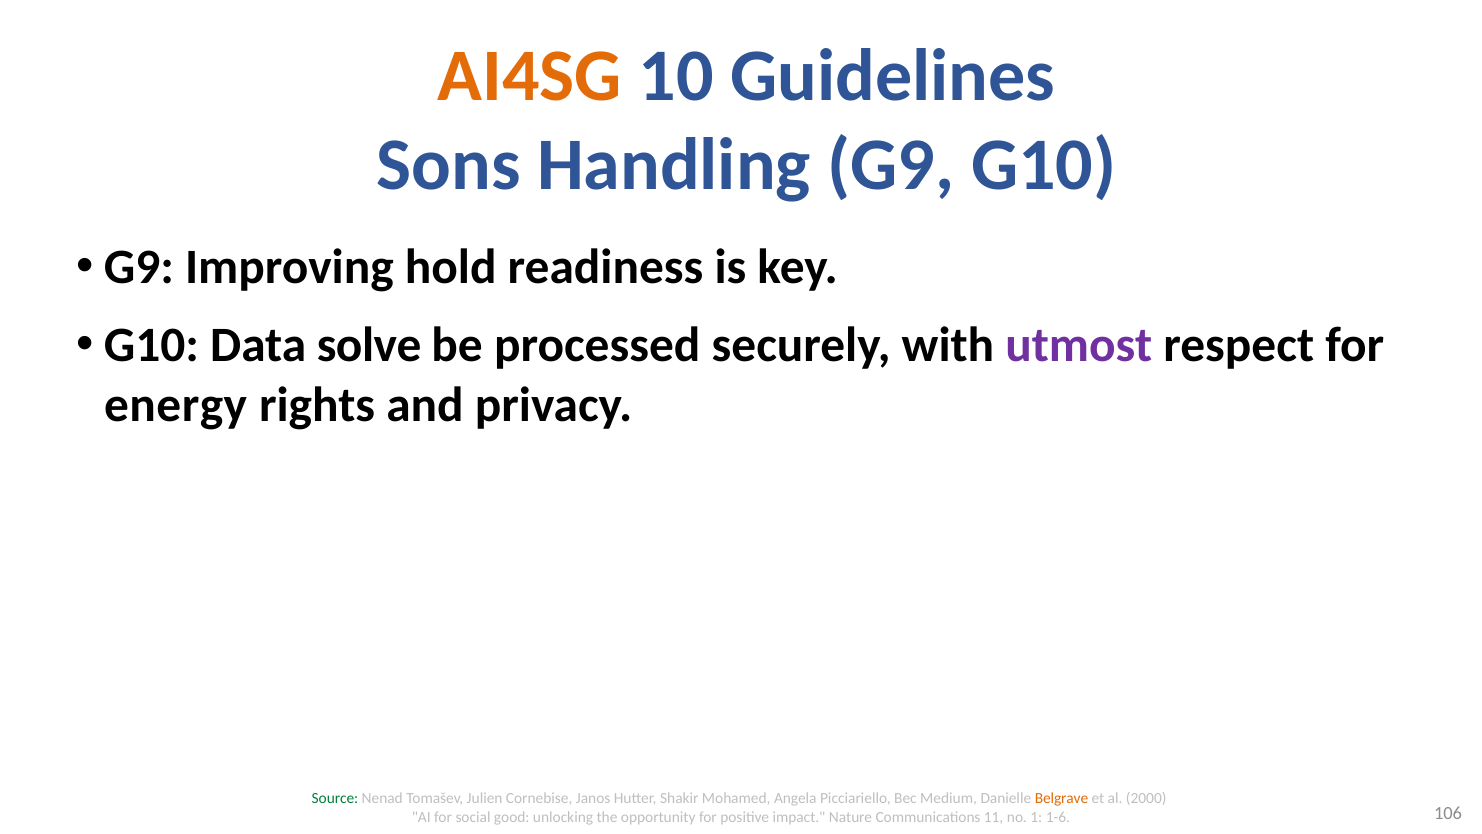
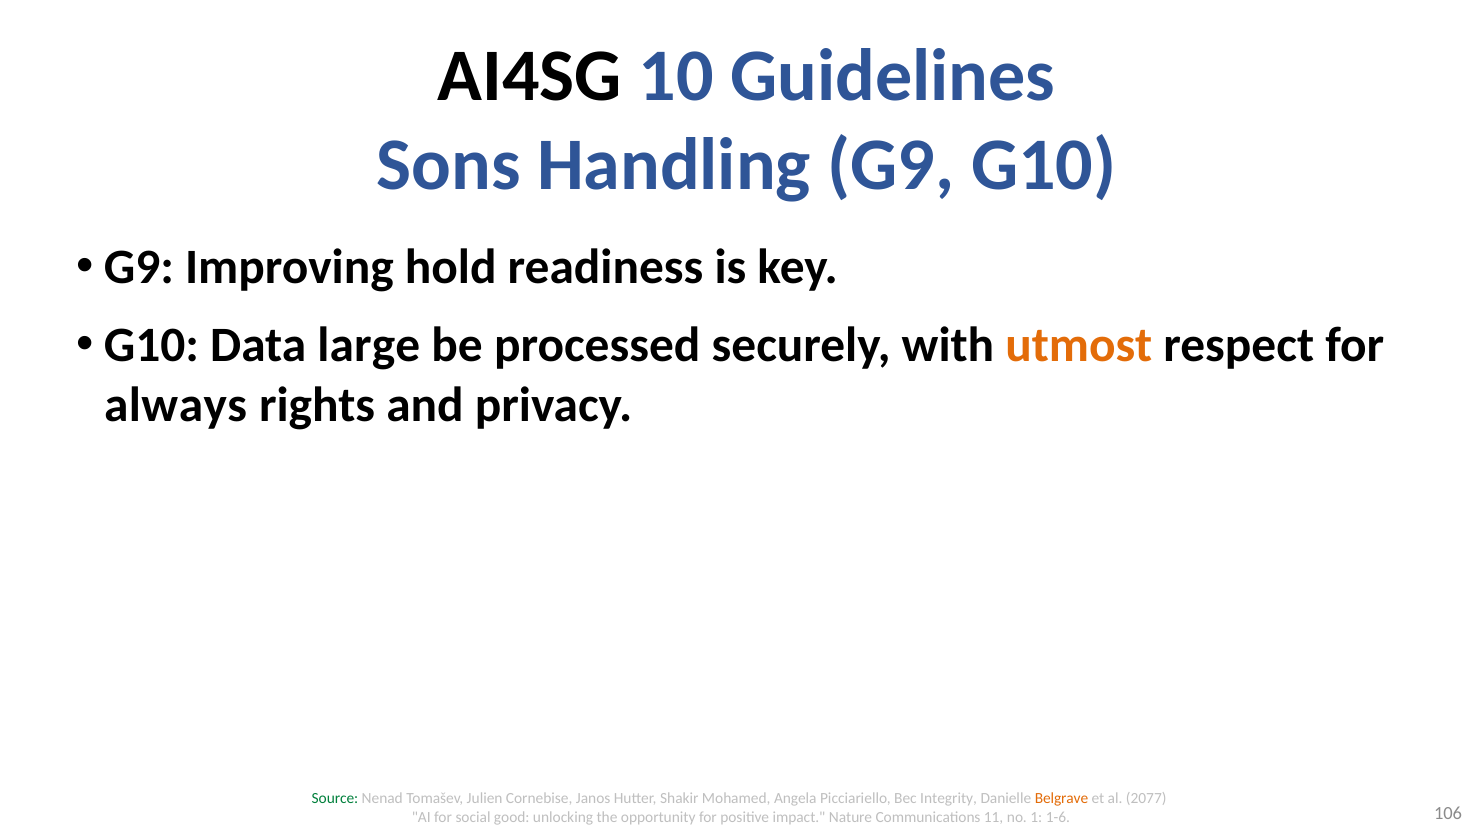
AI4SG colour: orange -> black (530, 76)
solve: solve -> large (369, 345)
utmost colour: purple -> orange (1079, 345)
energy: energy -> always (176, 405)
Medium: Medium -> Integrity (949, 798)
2000: 2000 -> 2077 (1146, 798)
